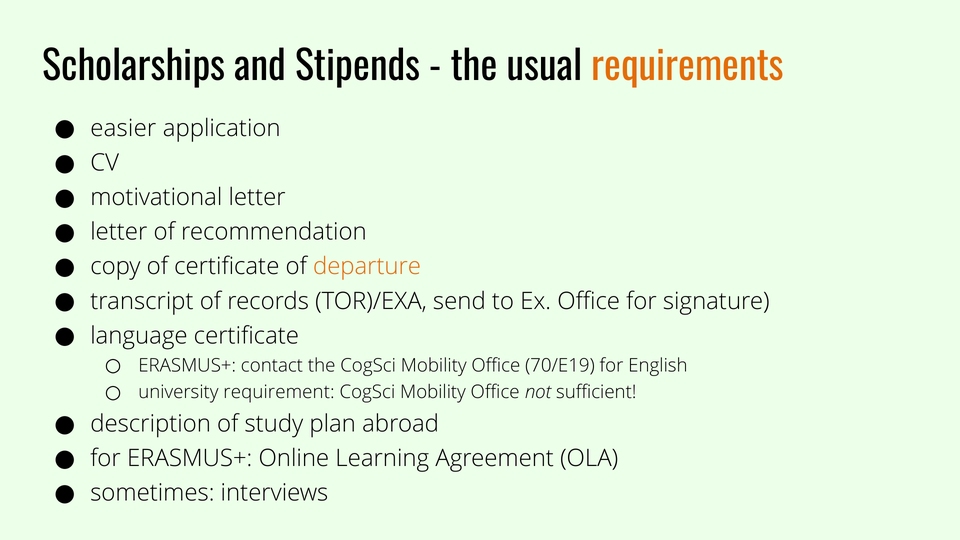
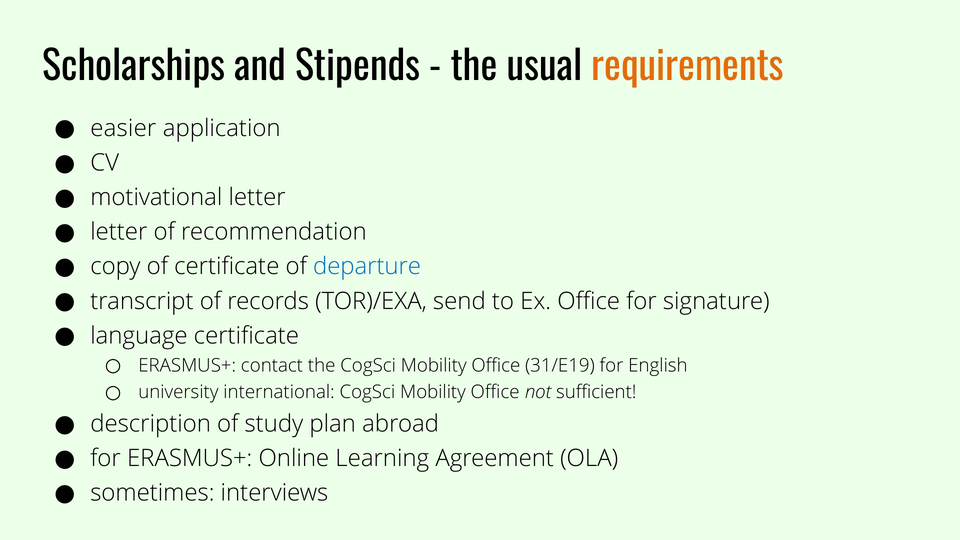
departure colour: orange -> blue (367, 267)
70/E19: 70/E19 -> 31/E19 (560, 365)
requirement: requirement -> international (279, 392)
